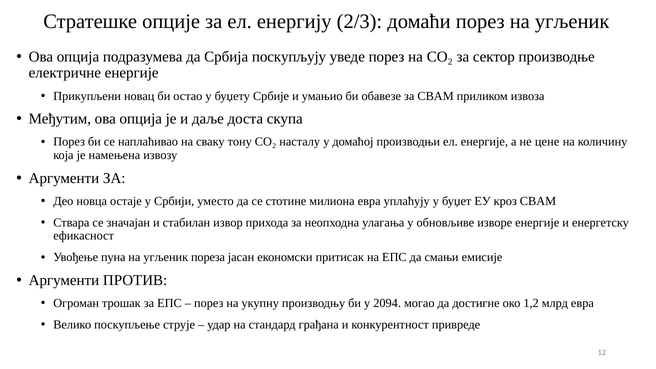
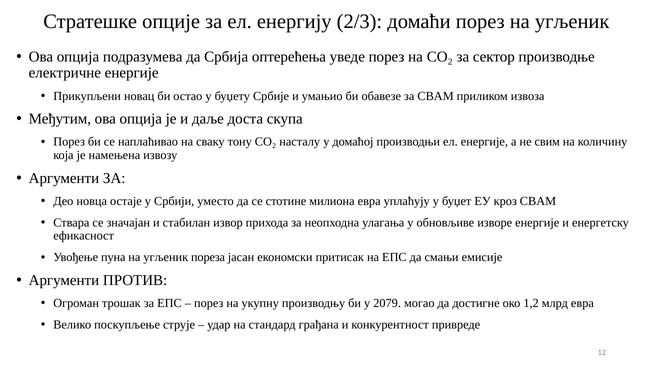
поскупљују: поскупљују -> оптерећења (289, 57)
цене: цене -> свим (547, 142)
2094: 2094 -> 2079 (387, 303)
